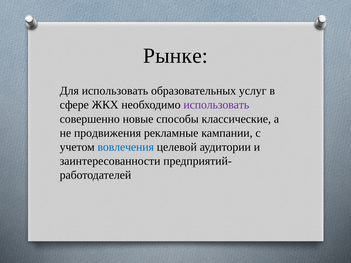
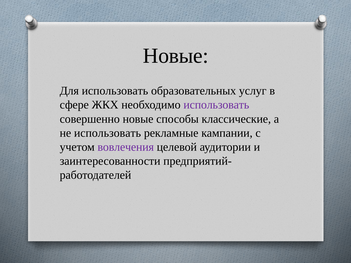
Рынке: Рынке -> Новые (176, 56)
не продвижения: продвижения -> использовать (108, 133)
вовлечения colour: blue -> purple (126, 147)
